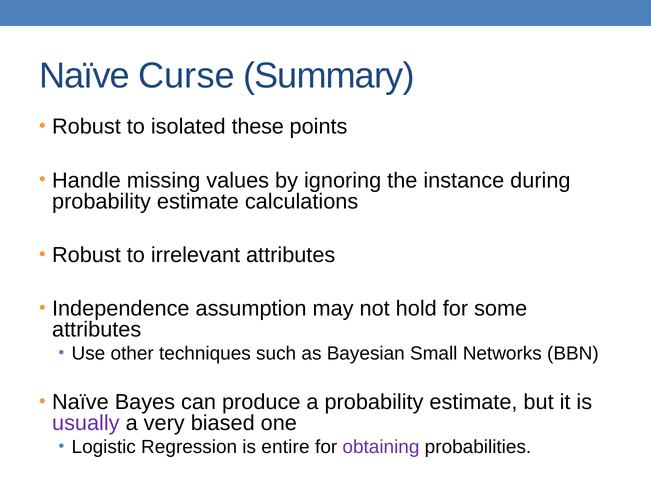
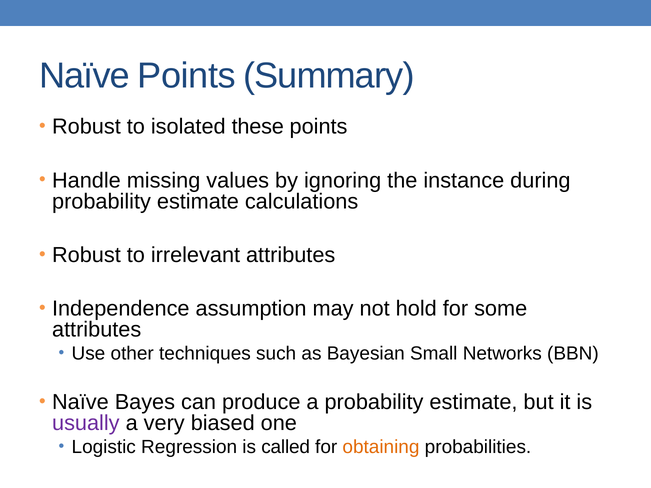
Naïve Curse: Curse -> Points (187, 76)
entire: entire -> called (286, 447)
obtaining colour: purple -> orange (381, 447)
